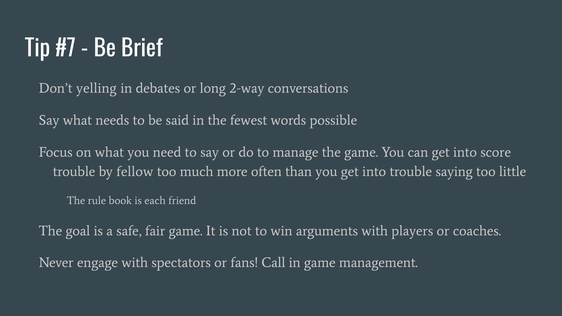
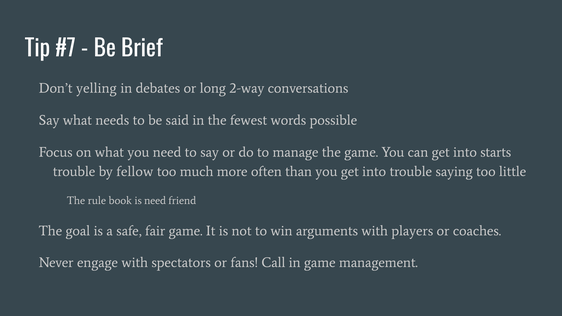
score: score -> starts (496, 152)
is each: each -> need (155, 201)
